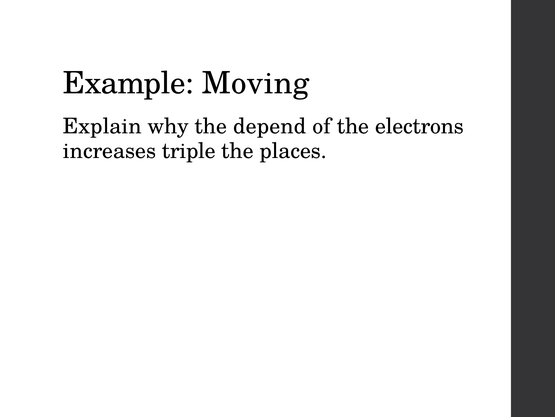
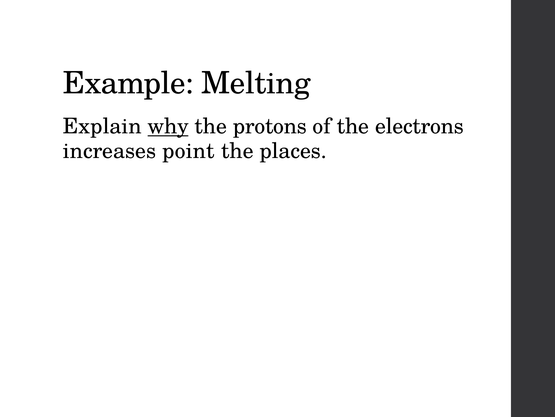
Moving: Moving -> Melting (256, 83)
why underline: none -> present (168, 126)
depend: depend -> protons (270, 126)
triple: triple -> point (188, 151)
